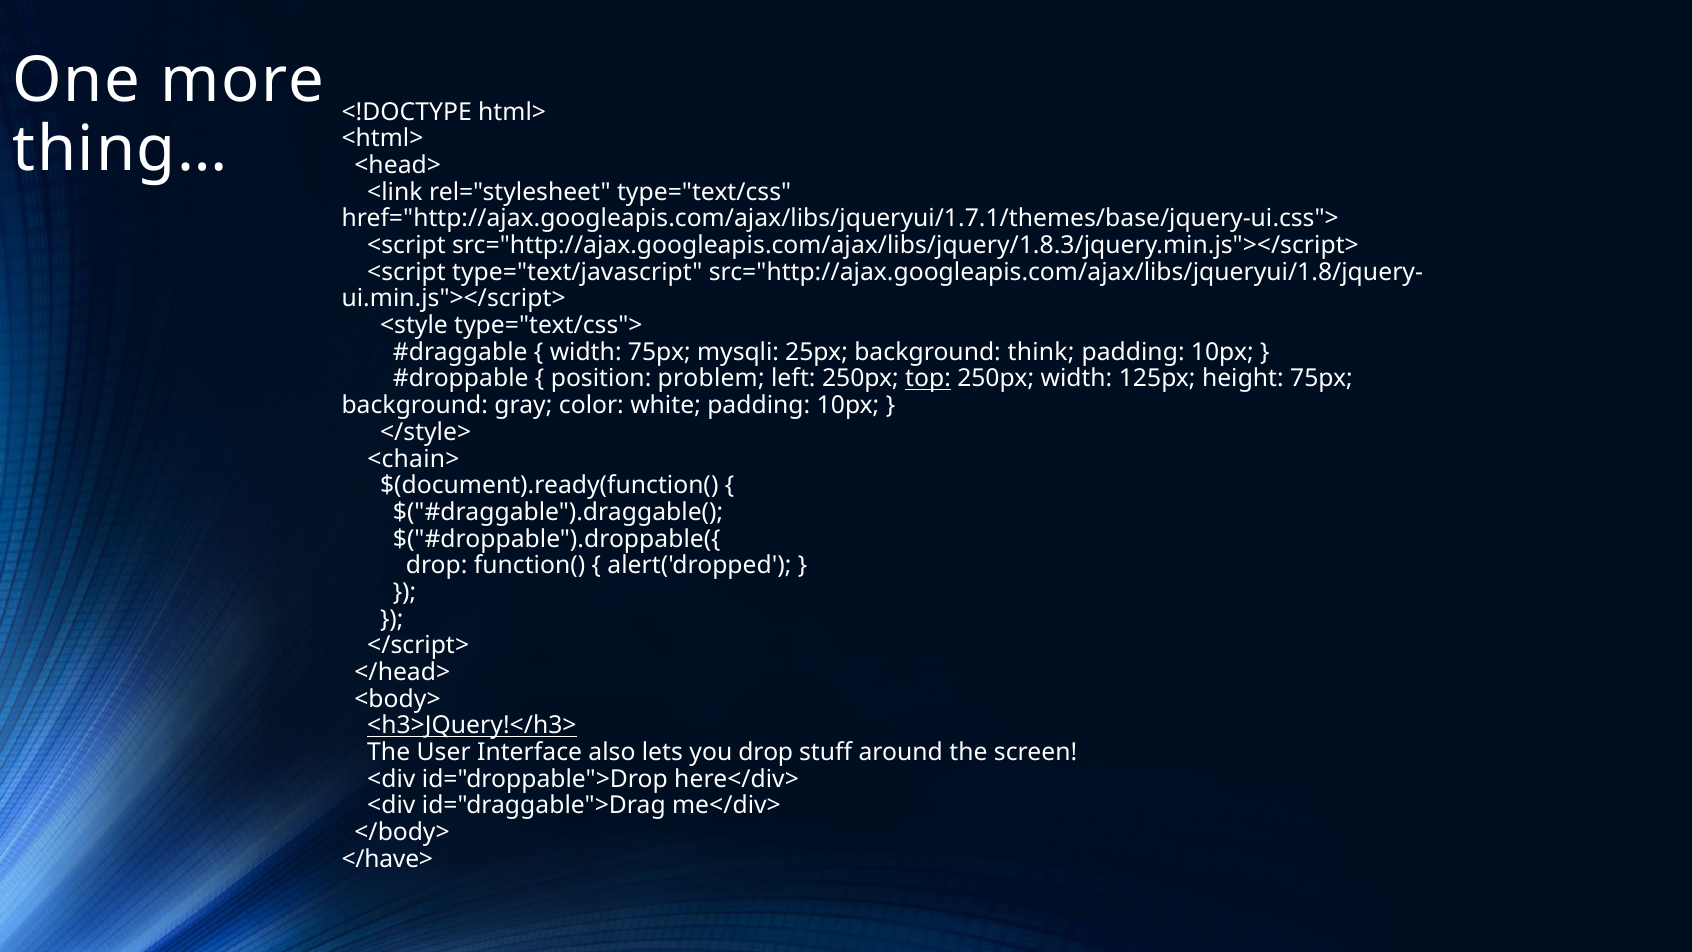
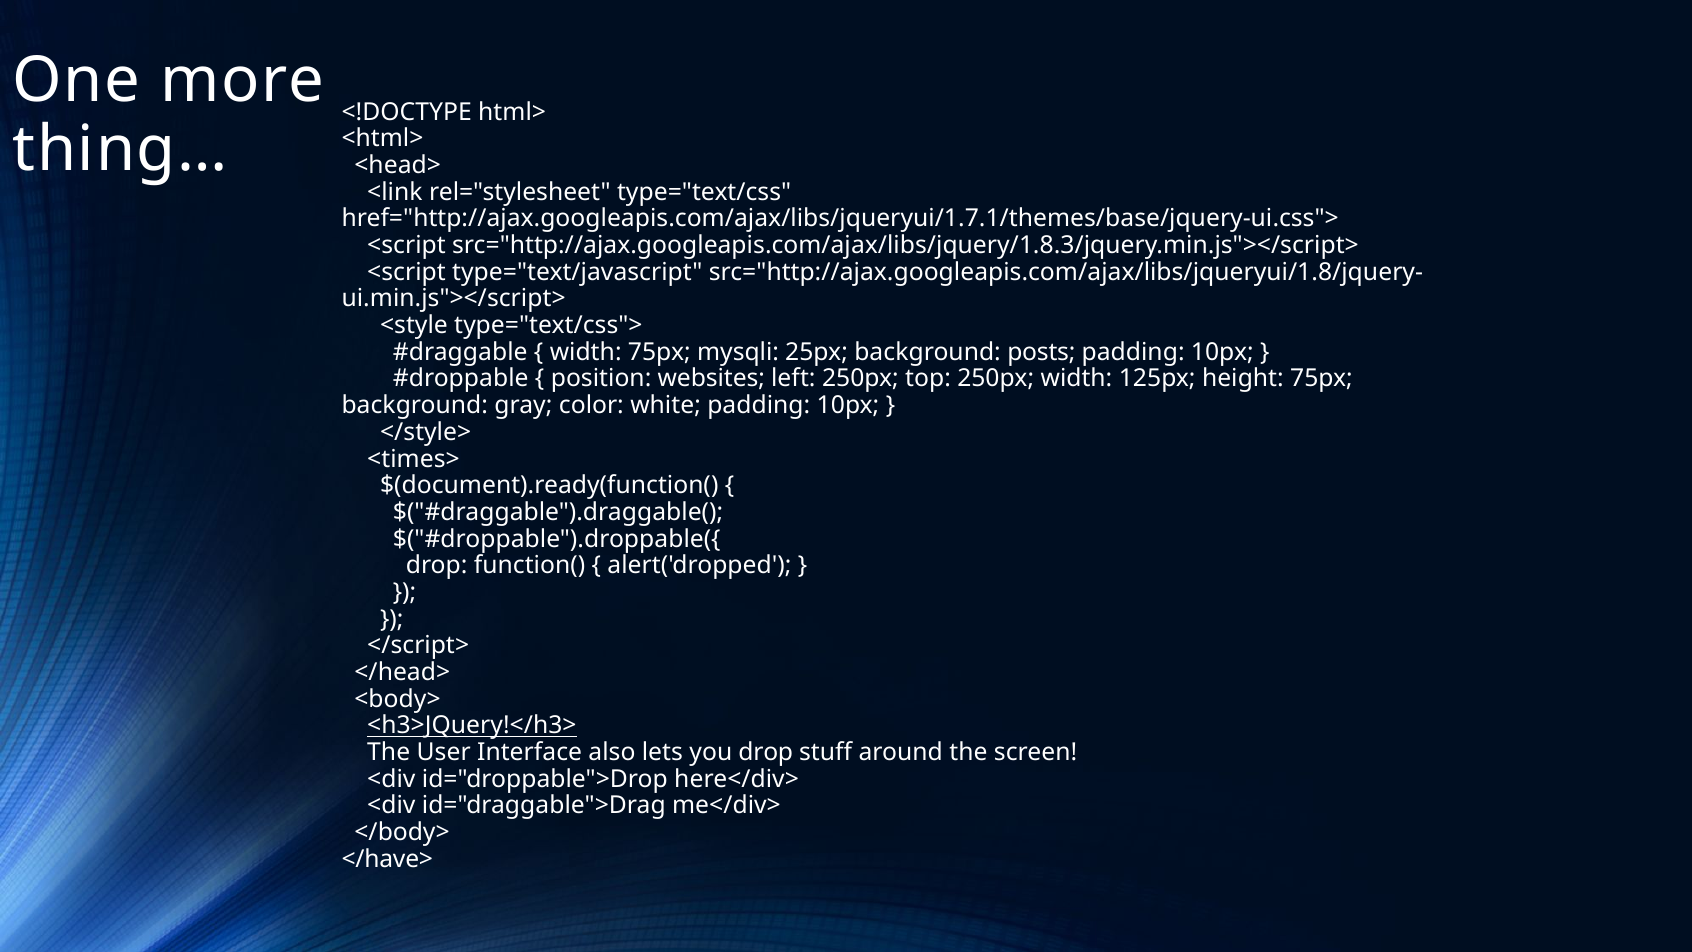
think: think -> posts (1041, 352)
problem: problem -> websites (711, 379)
top underline: present -> none (928, 379)
<chain>: <chain> -> <times> (414, 459)
